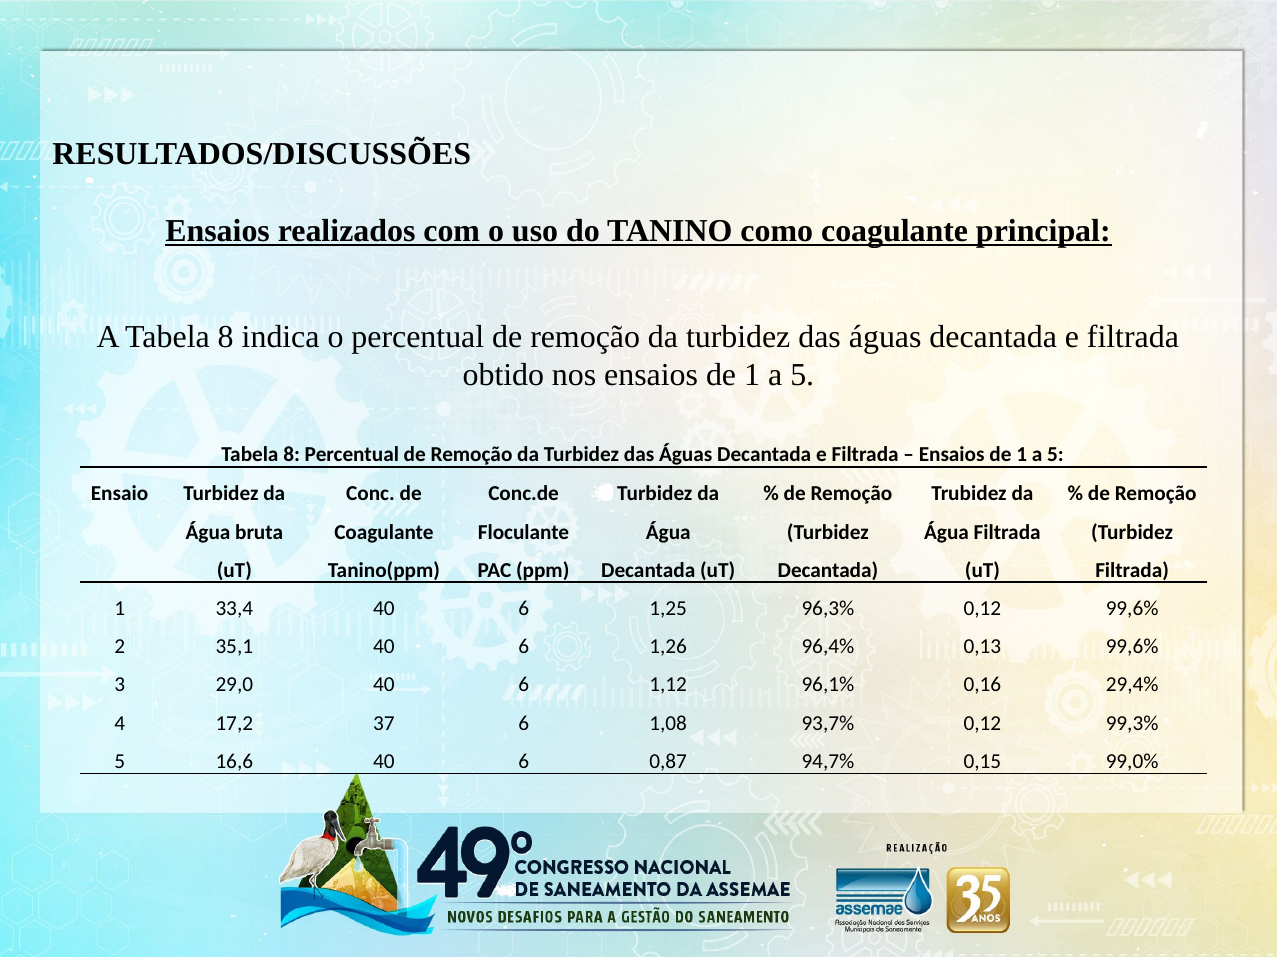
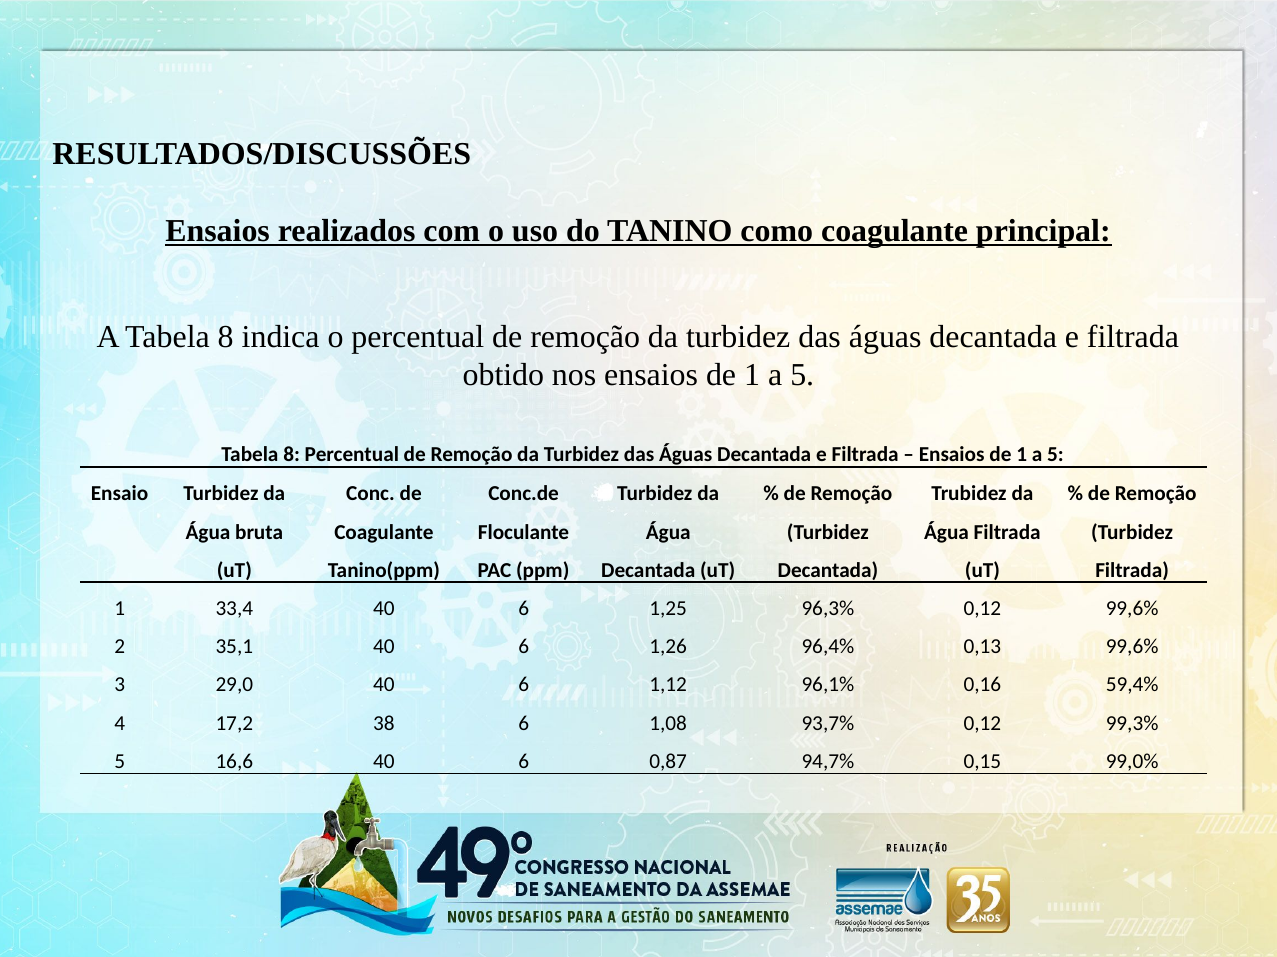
29,4%: 29,4% -> 59,4% (1132, 685)
37: 37 -> 38 (384, 724)
